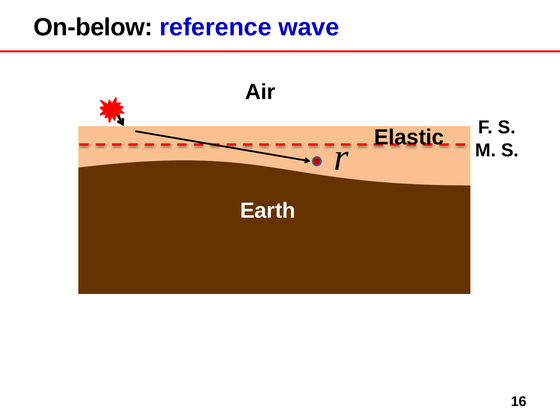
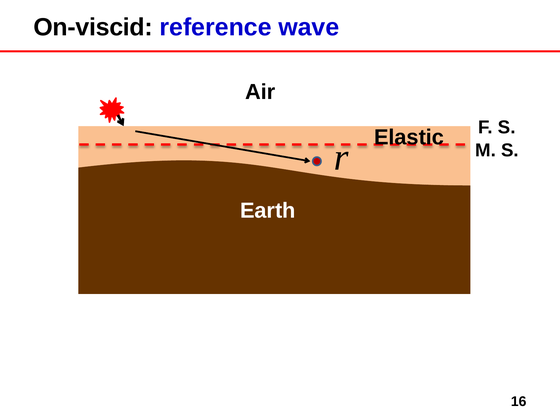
On-below: On-below -> On-viscid (93, 27)
